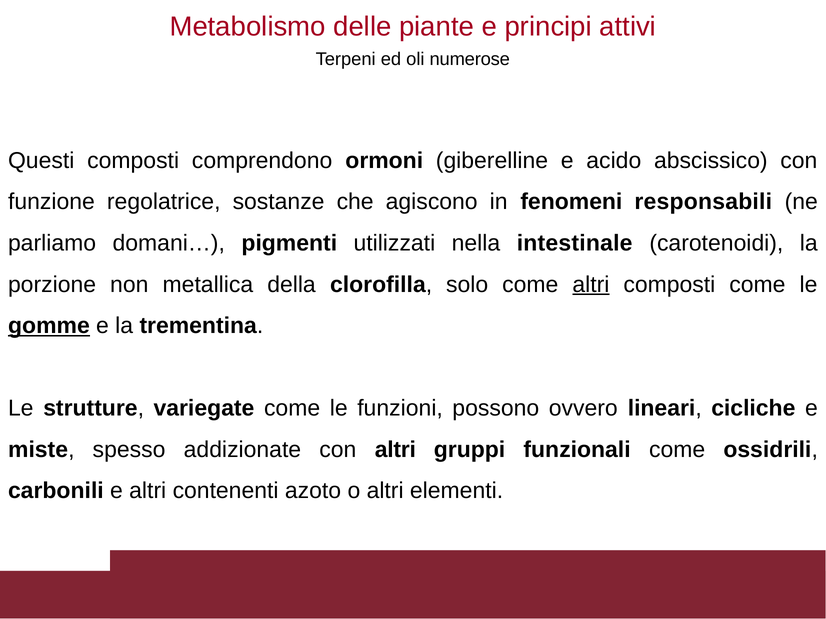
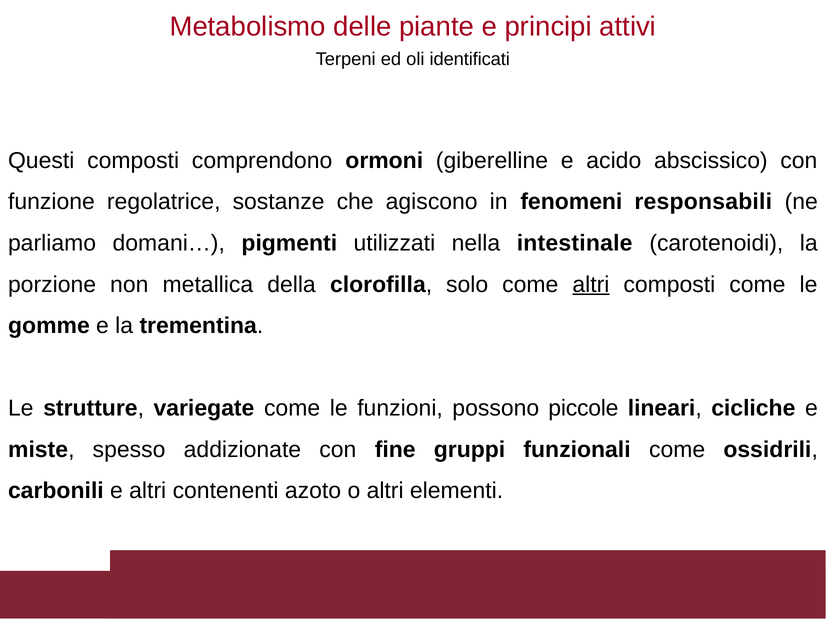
numerose: numerose -> identificati (470, 59)
gomme underline: present -> none (49, 326)
ovvero: ovvero -> piccole (583, 409)
con altri: altri -> fine (395, 450)
